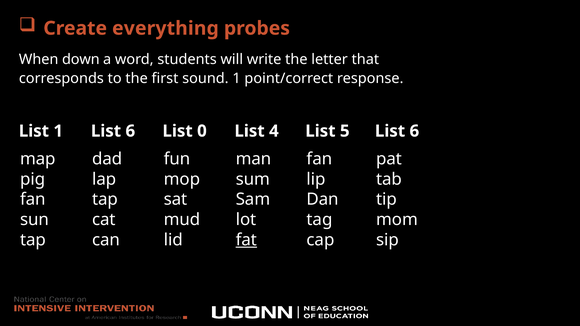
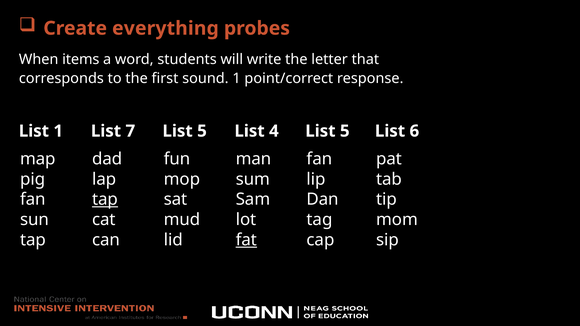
down: down -> items (81, 59)
6: 6 -> 7 (130, 131)
0: 0 -> 5 (202, 131)
tap underline: none -> present (105, 200)
